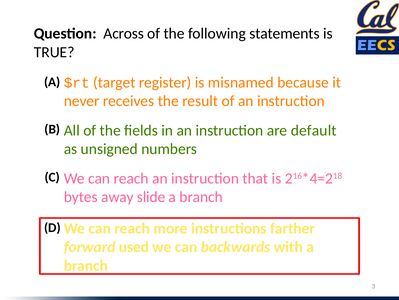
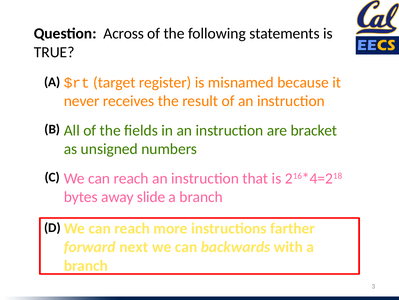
default: default -> bracket (314, 130)
used: used -> next (134, 246)
